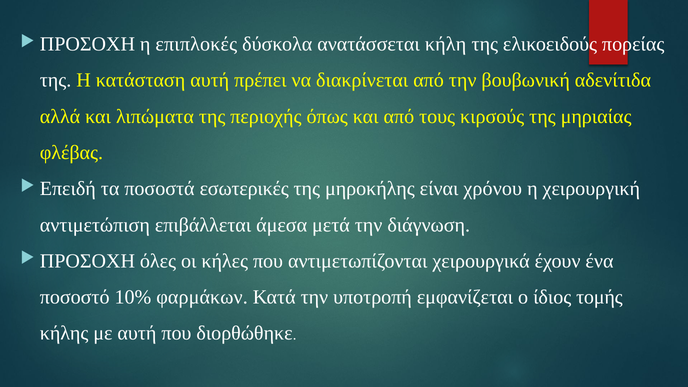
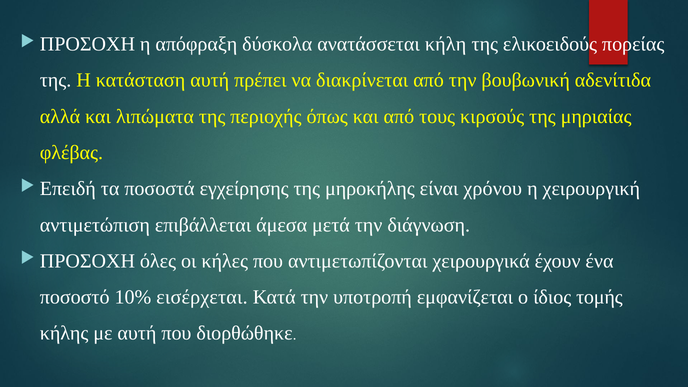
επιπλοκές: επιπλοκές -> απόφραξη (196, 44)
εσωτερικές: εσωτερικές -> εγχείρησης (244, 189)
φαρμάκων: φαρμάκων -> εισέρχεται (202, 297)
